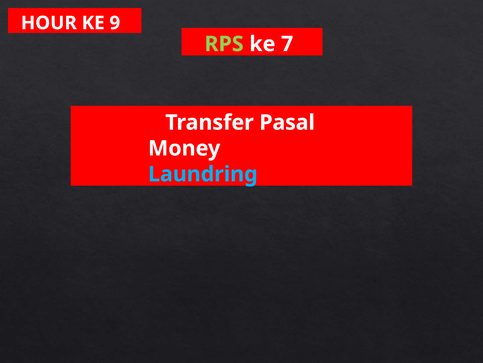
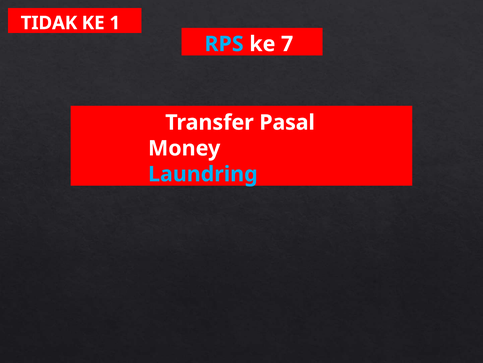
HOUR: HOUR -> TIDAK (49, 23)
9: 9 -> 1 (115, 23)
RPS colour: light green -> light blue (224, 44)
